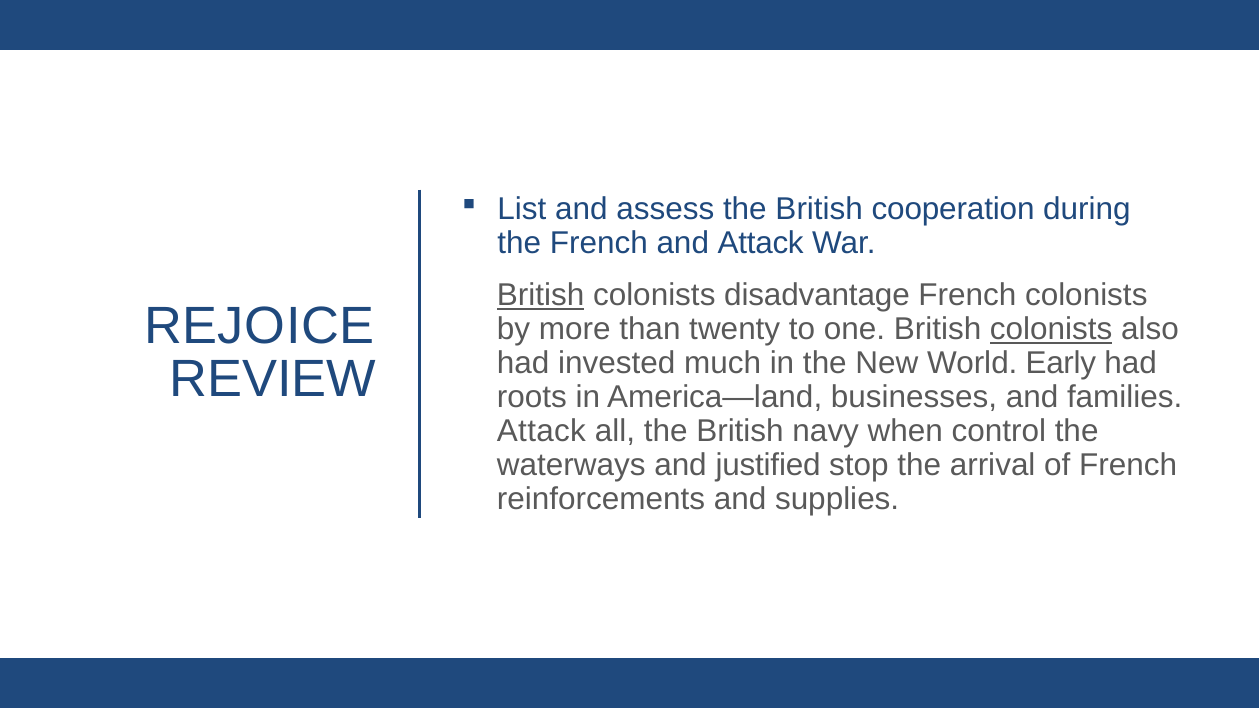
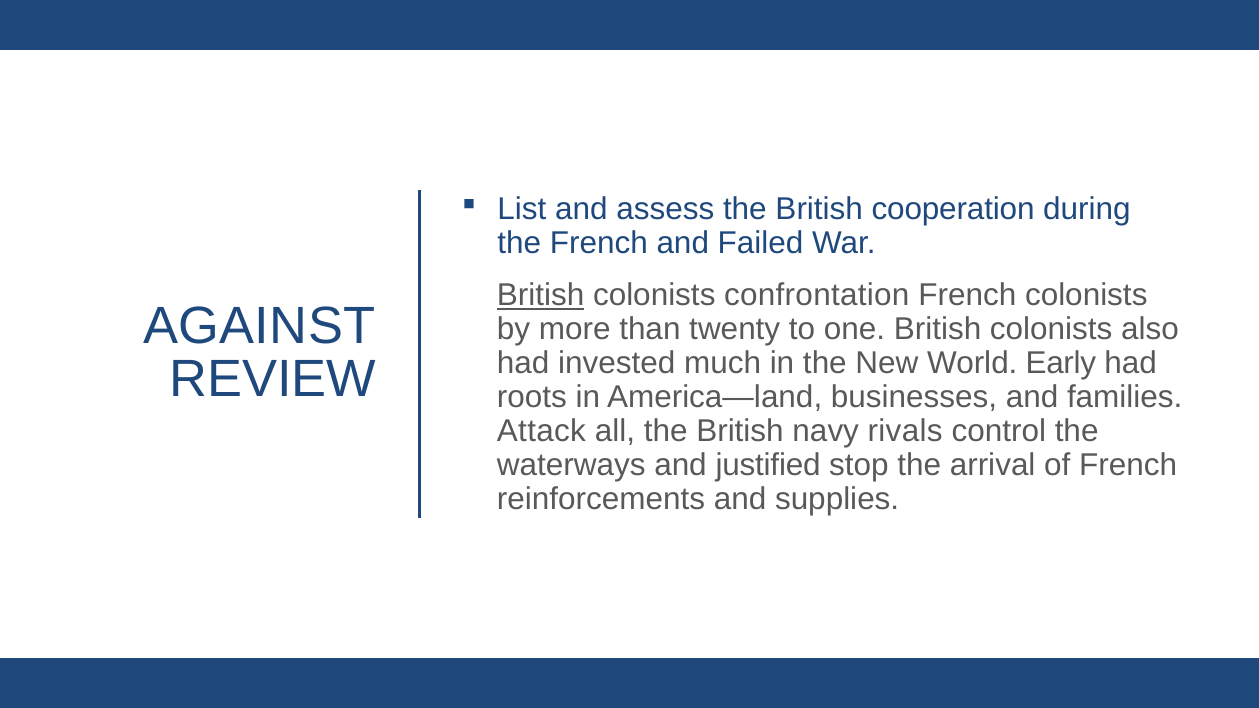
and Attack: Attack -> Failed (761, 243)
disadvantage: disadvantage -> confrontation (817, 296)
REJOICE: REJOICE -> AGAINST (259, 326)
colonists underline: present -> none (1051, 330)
when: when -> rivals (905, 432)
